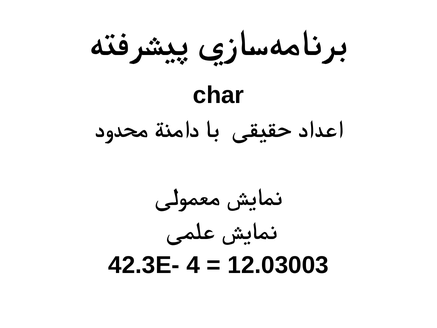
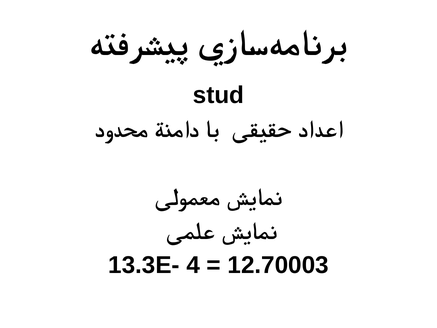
char: char -> stud (219, 95)
42.3E-: 42.3E- -> 13.3E- (144, 265)
12.03003: 12.03003 -> 12.70003 (278, 265)
